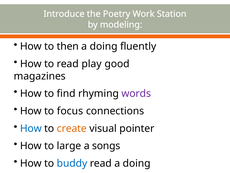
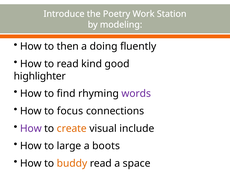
play: play -> kind (92, 64)
magazines: magazines -> highlighter (40, 76)
How colour: blue -> purple (31, 128)
pointer: pointer -> include (137, 128)
songs: songs -> boots (106, 145)
buddy colour: blue -> orange (72, 163)
read a doing: doing -> space (137, 163)
